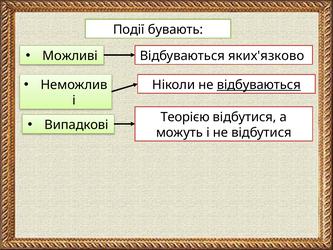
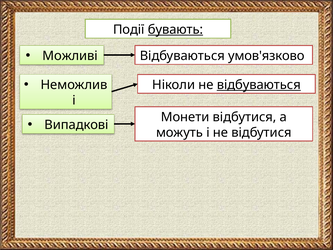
бувають underline: none -> present (175, 30)
яких'язково: яких'язково -> умов'язково (266, 56)
Теорією: Теорією -> Монети (185, 117)
